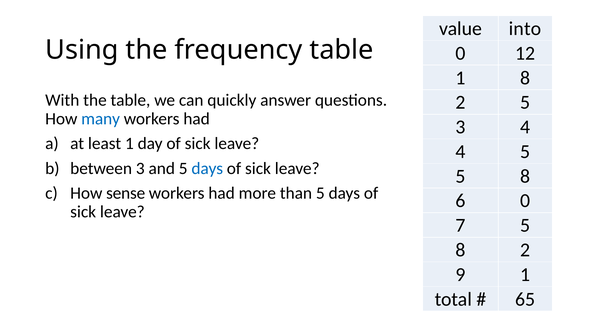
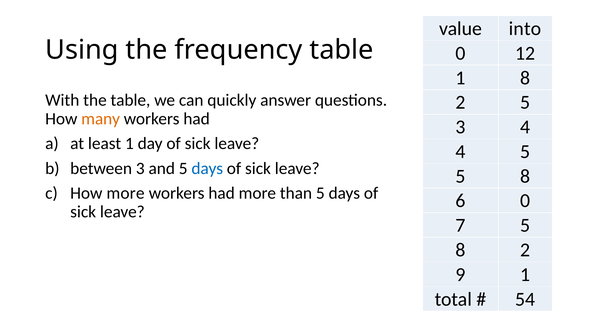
many colour: blue -> orange (101, 119)
How sense: sense -> more (125, 194)
65: 65 -> 54 (525, 300)
